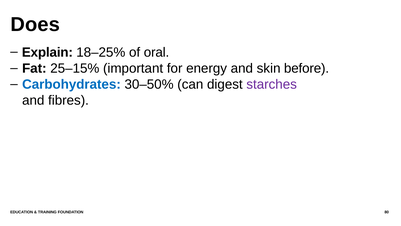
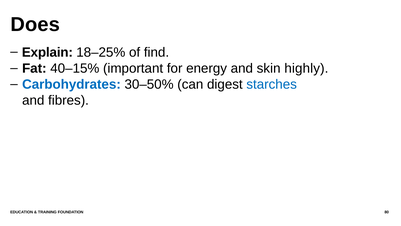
oral: oral -> find (156, 52)
25–15%: 25–15% -> 40–15% (75, 68)
before: before -> highly (306, 68)
starches colour: purple -> blue (272, 84)
